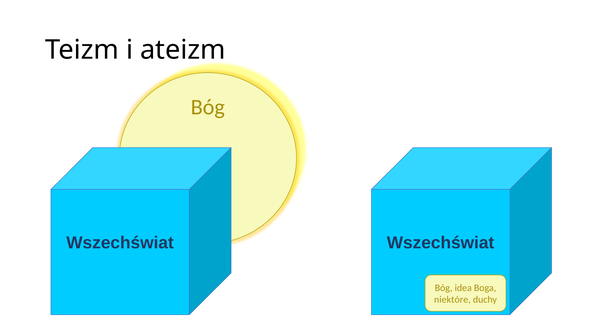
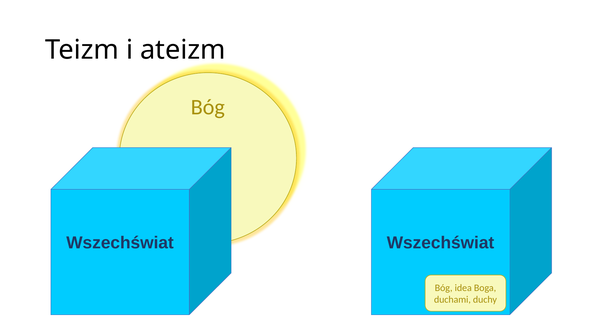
niektóre: niektóre -> duchami (452, 300)
